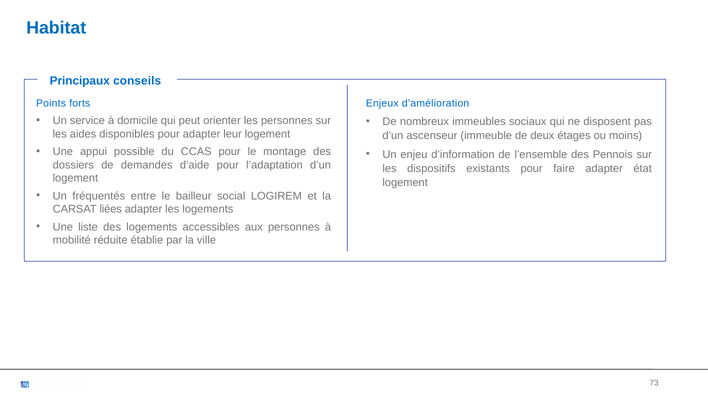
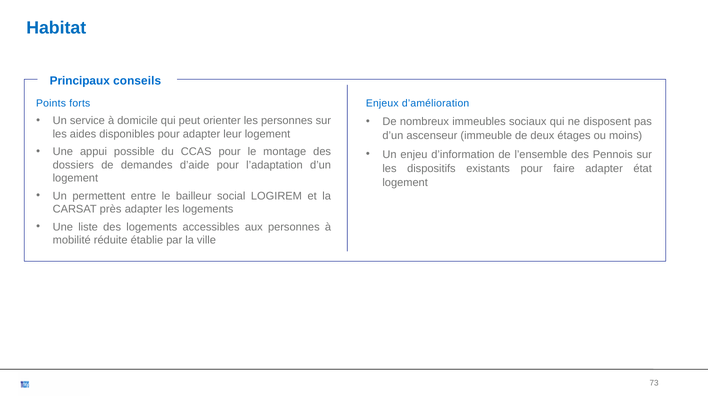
fréquentés: fréquentés -> permettent (99, 196)
liées: liées -> près (111, 209)
